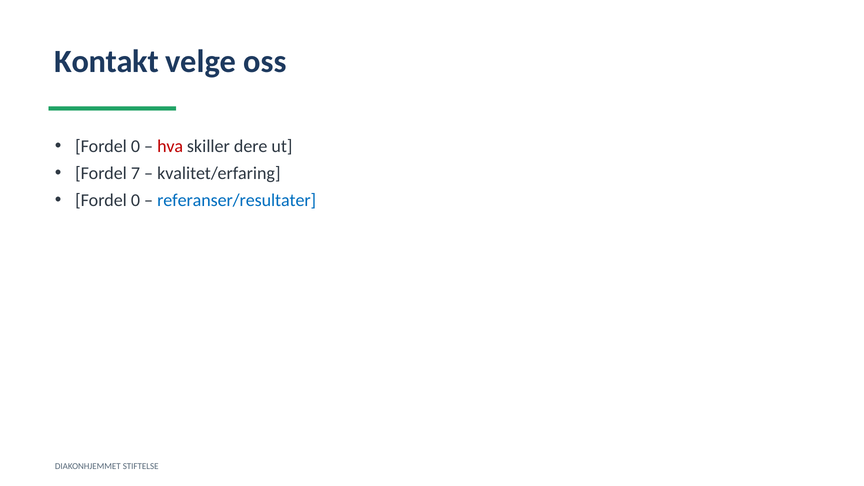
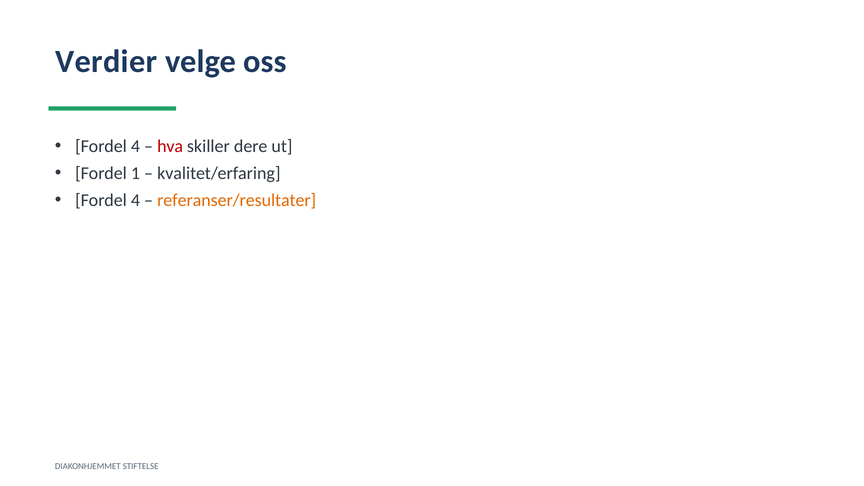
Kontakt: Kontakt -> Verdier (106, 62)
0: 0 -> 4 (135, 146)
7: 7 -> 1 (135, 173)
0: 0 -> 4 (135, 200)
referanser/resultater colour: blue -> orange (237, 200)
